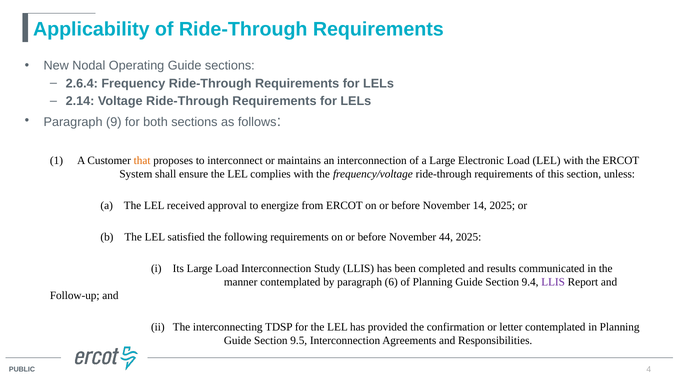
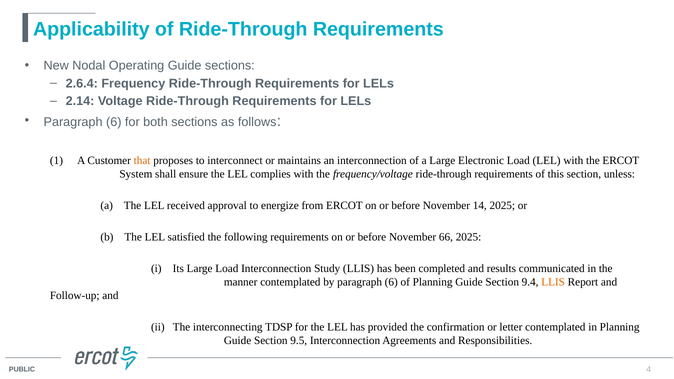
9: 9 -> 6 (114, 122)
44: 44 -> 66 (446, 237)
LLIS colour: purple -> orange (553, 282)
